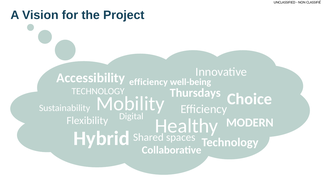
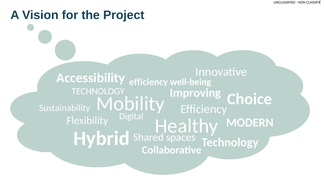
Thursdays: Thursdays -> Improving (195, 93)
